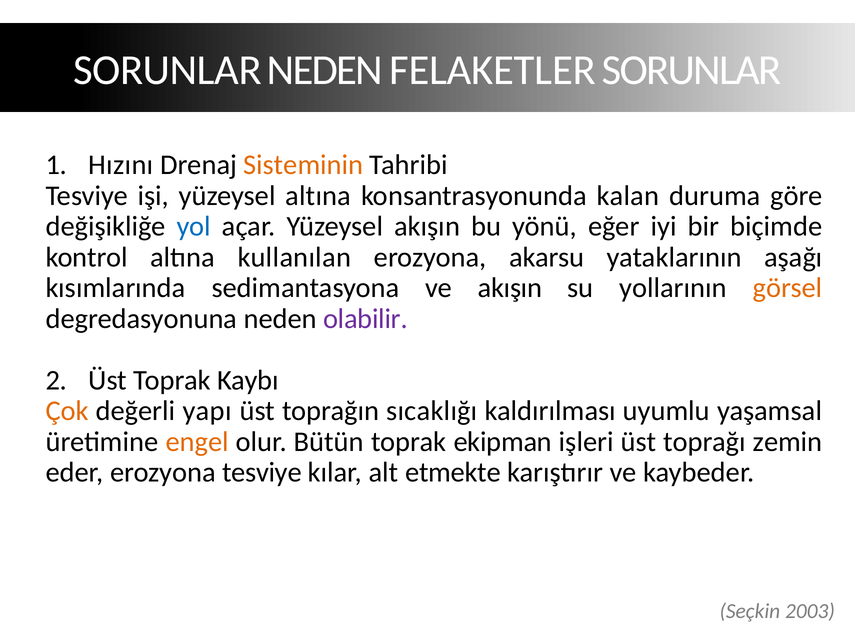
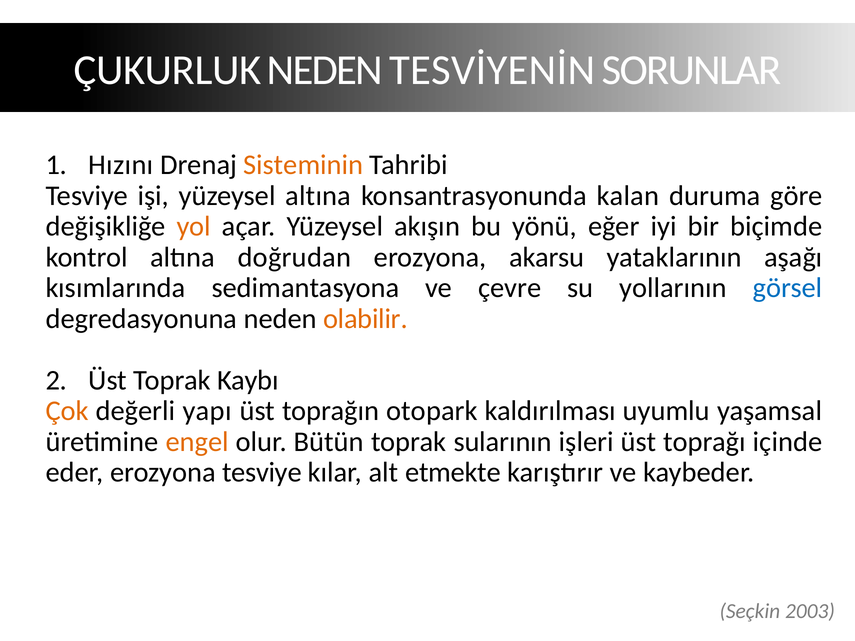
SORUNLAR: SORUNLAR -> ÇUKURLUK (167, 70)
FELAKETLER: FELAKETLER -> TESVİYENİN (492, 70)
yol colour: blue -> orange (194, 227)
kullanılan: kullanılan -> doğrudan (294, 257)
ve akışın: akışın -> çevre (510, 288)
görsel colour: orange -> blue (788, 288)
olabilir colour: purple -> orange (365, 319)
sıcaklığı: sıcaklığı -> otopark (432, 411)
ekipman: ekipman -> sularının (503, 442)
zemin: zemin -> içinde (788, 442)
